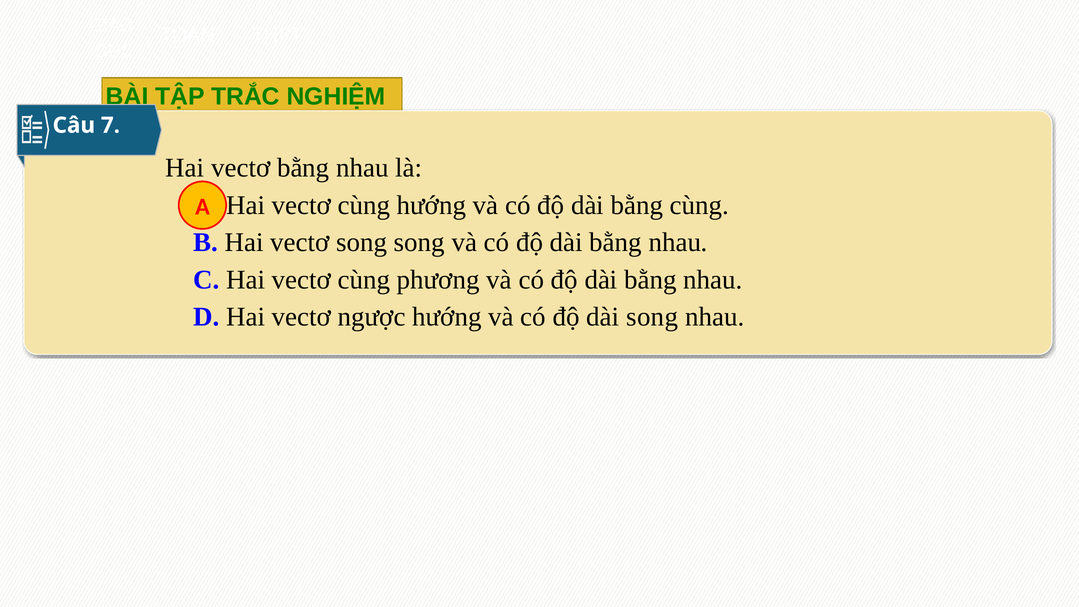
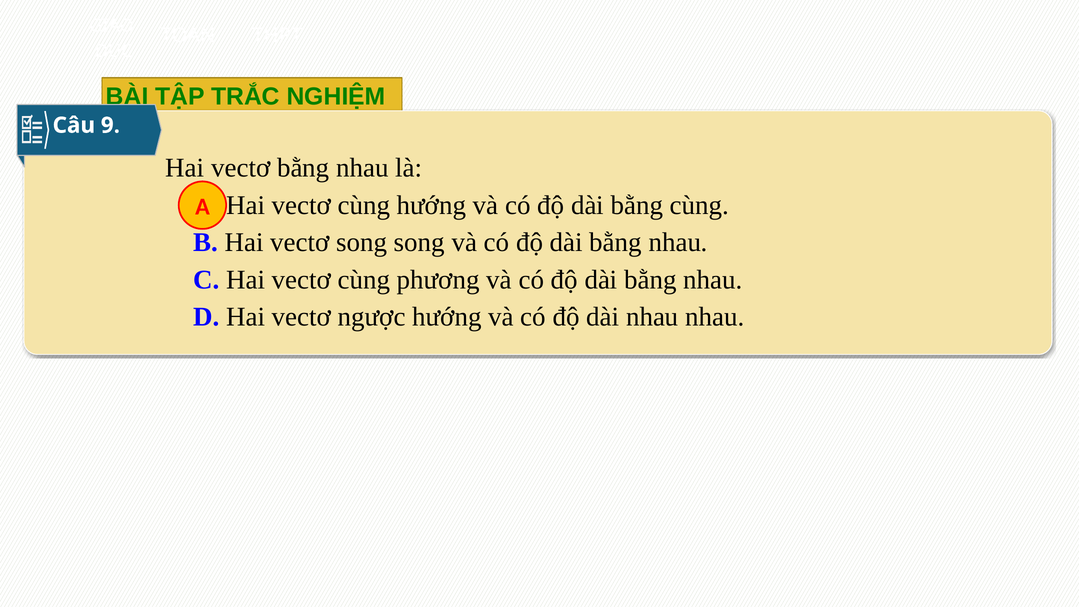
7: 7 -> 9 (110, 125)
dài song: song -> nhau (652, 317)
